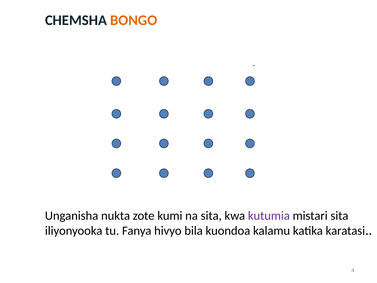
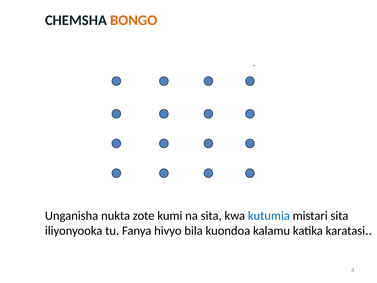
kutumia colour: purple -> blue (269, 215)
